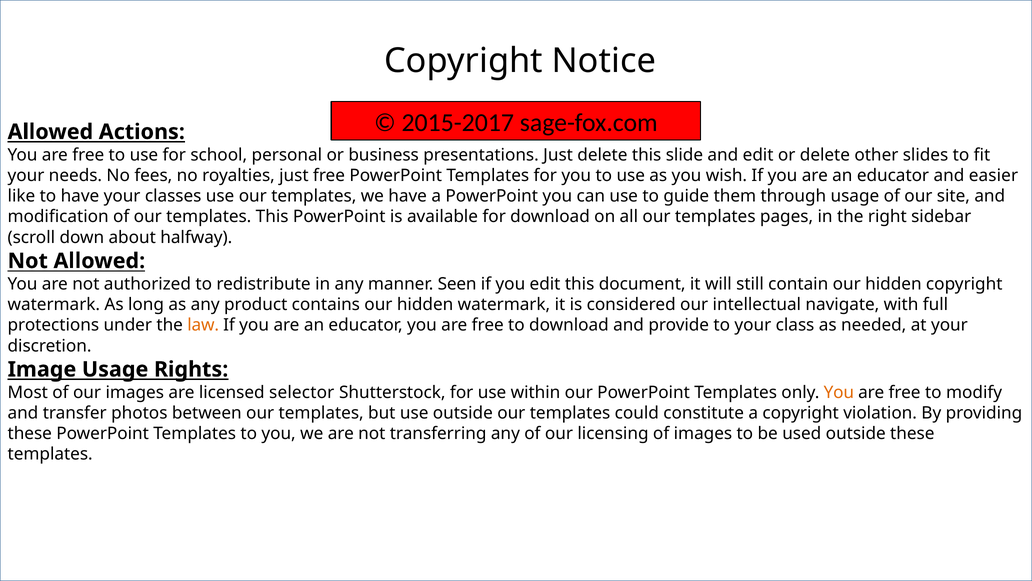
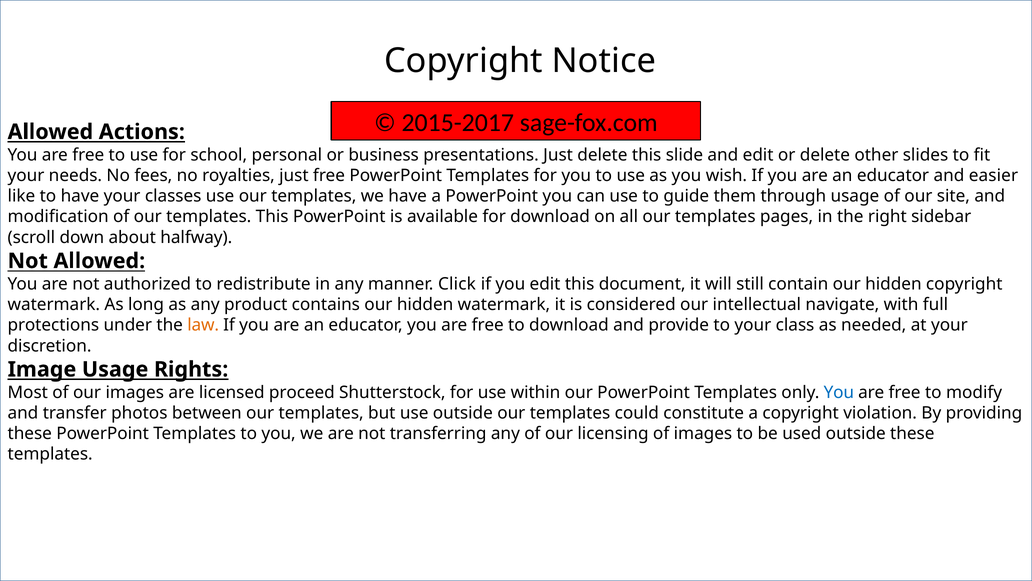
Seen: Seen -> Click (457, 284)
selector: selector -> proceed (302, 392)
You colour: orange -> blue (839, 392)
